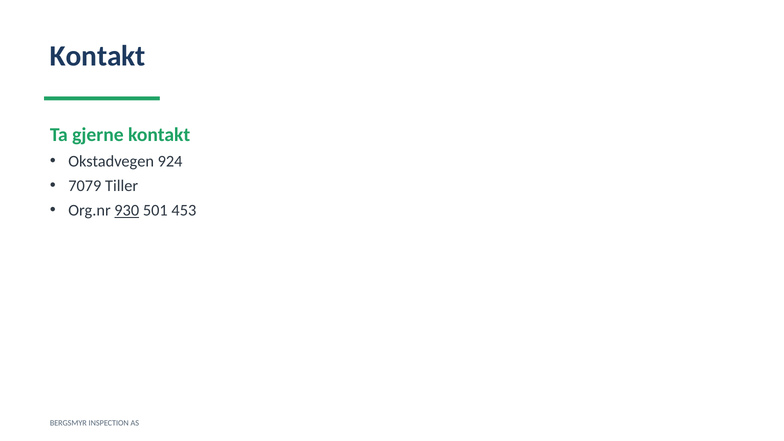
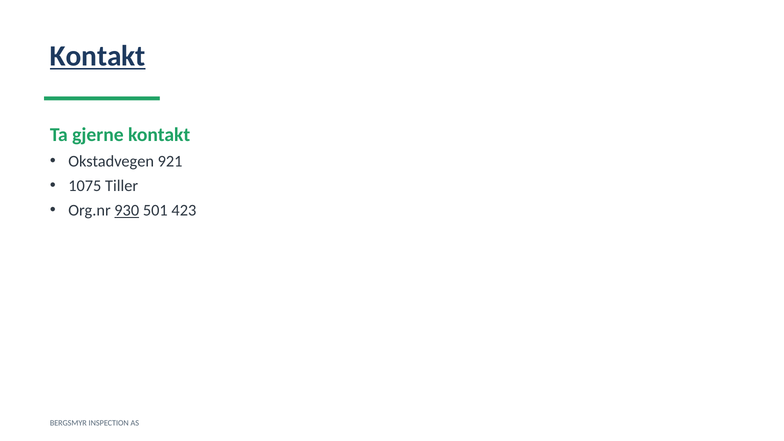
Kontakt underline: none -> present (98, 56)
924: 924 -> 921 (170, 161)
7079: 7079 -> 1075 (85, 186)
453: 453 -> 423 (184, 210)
